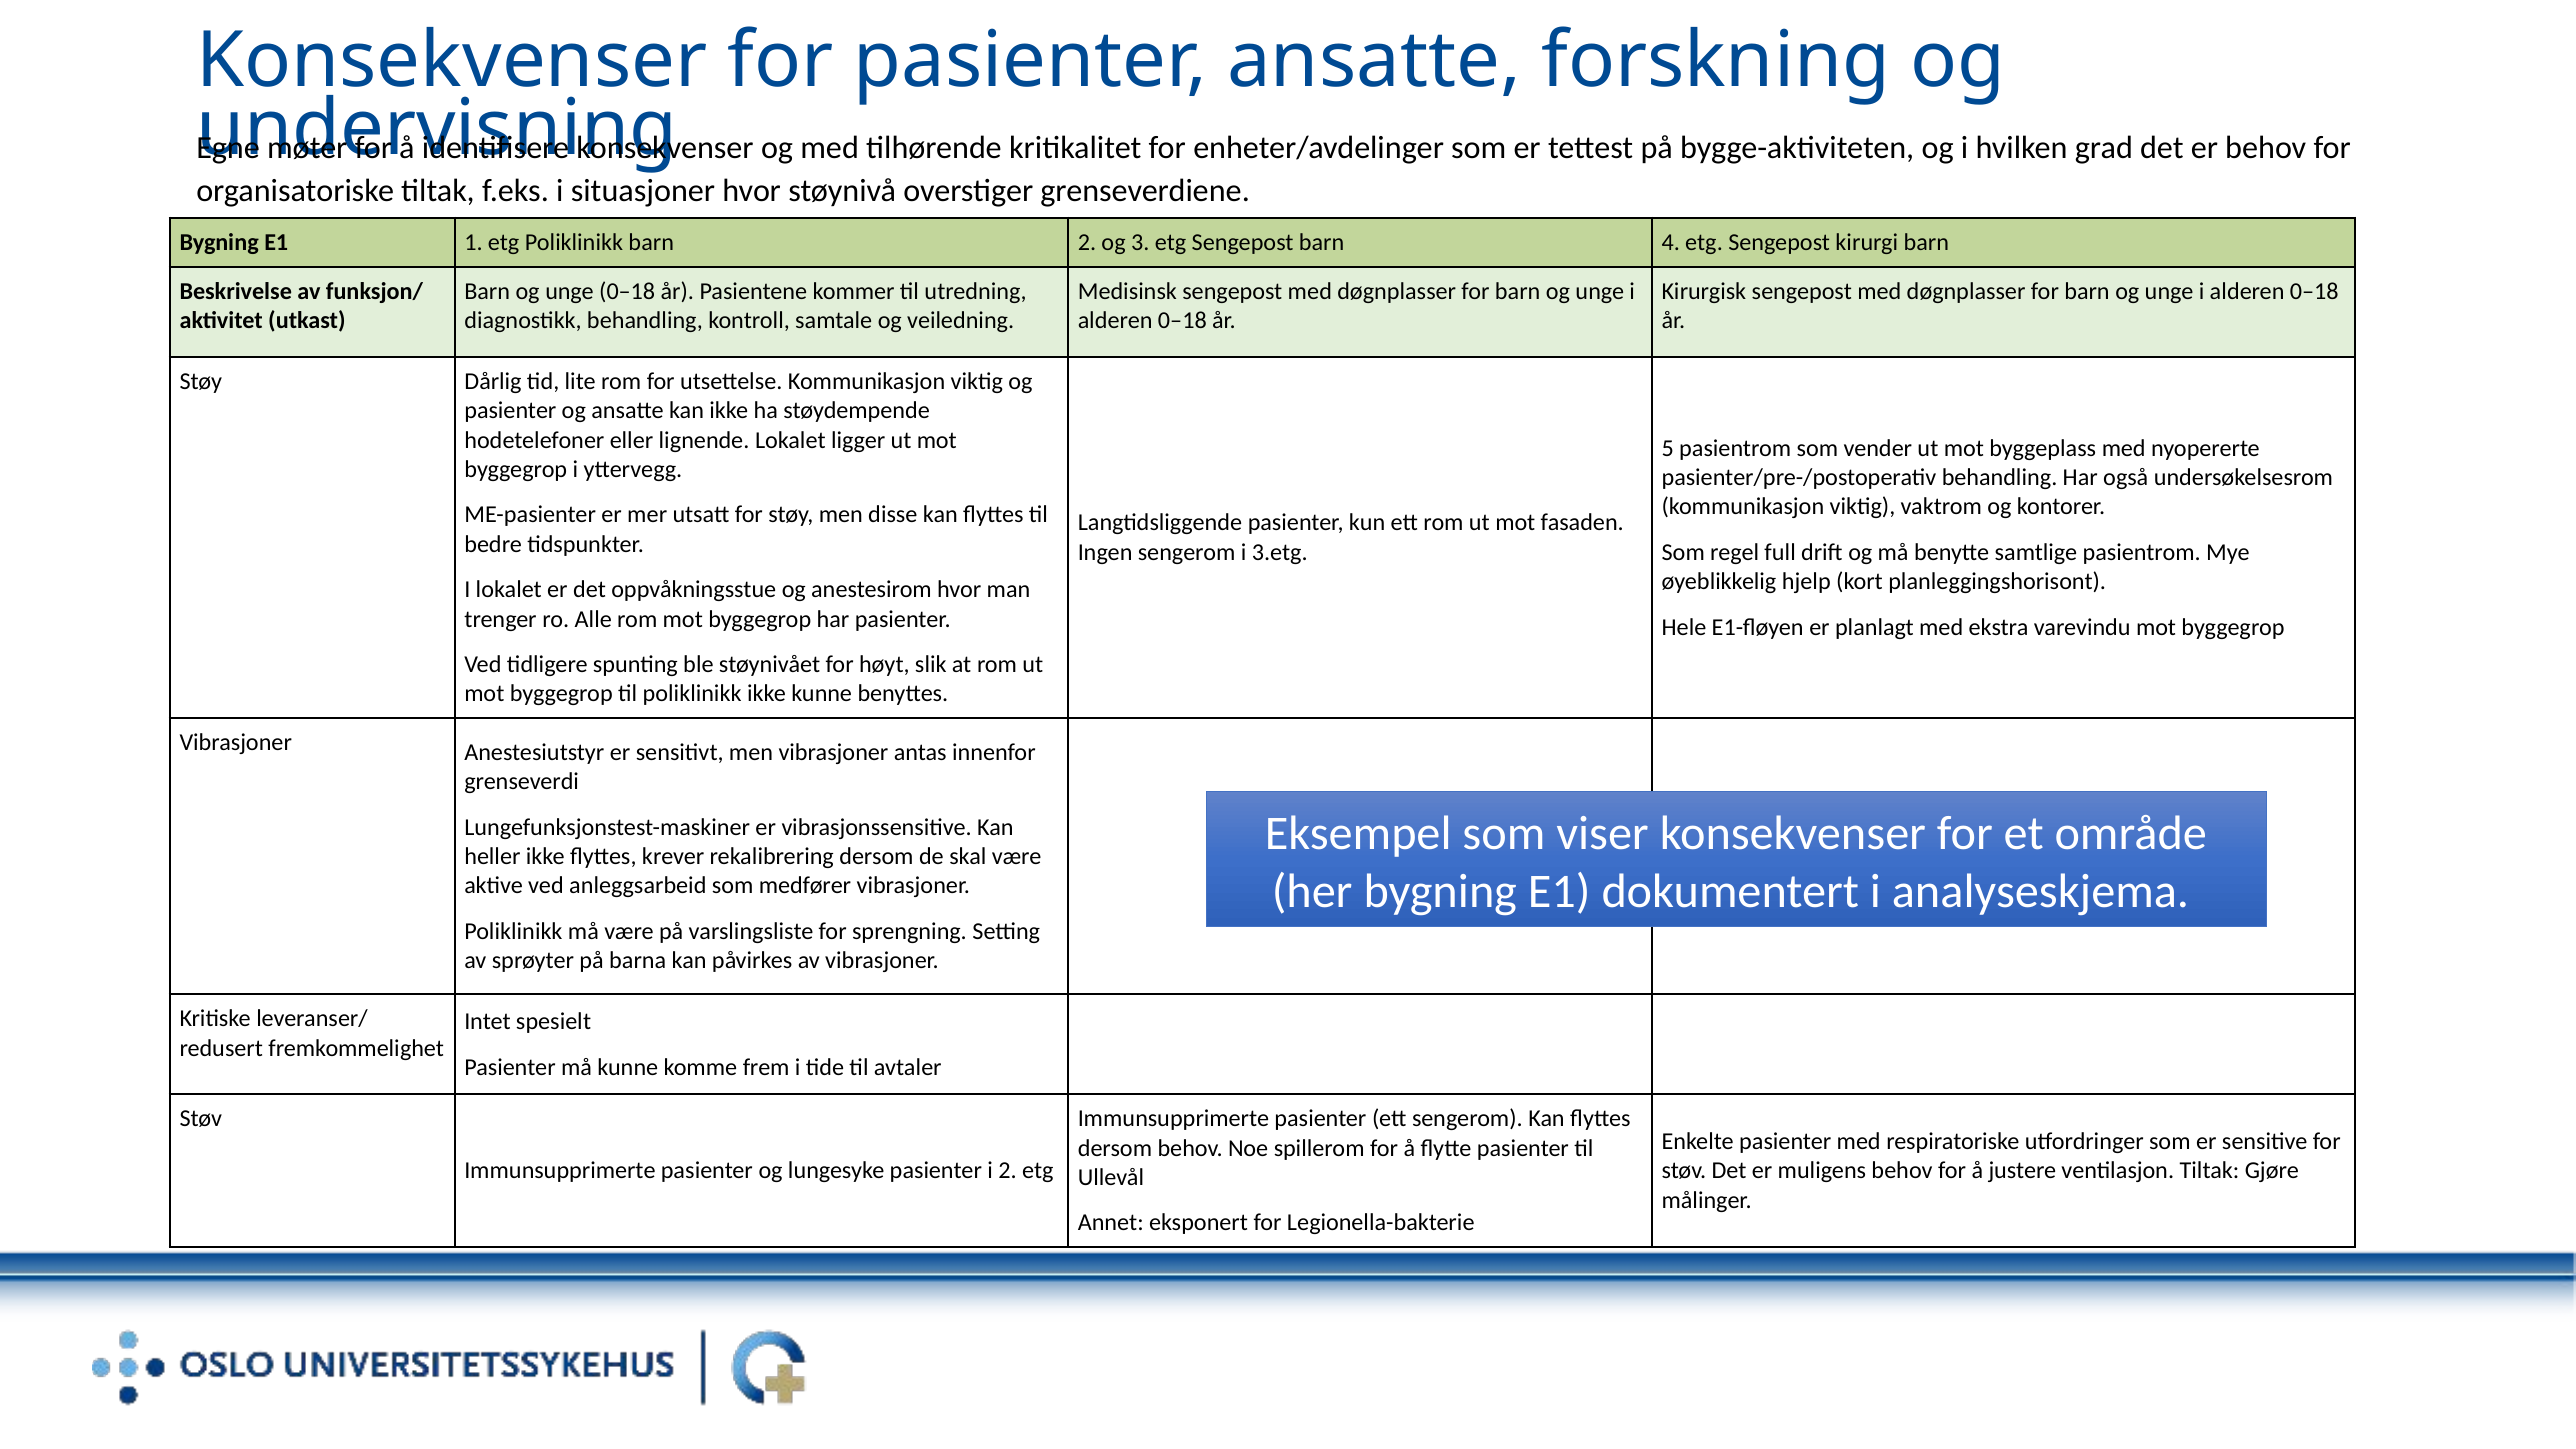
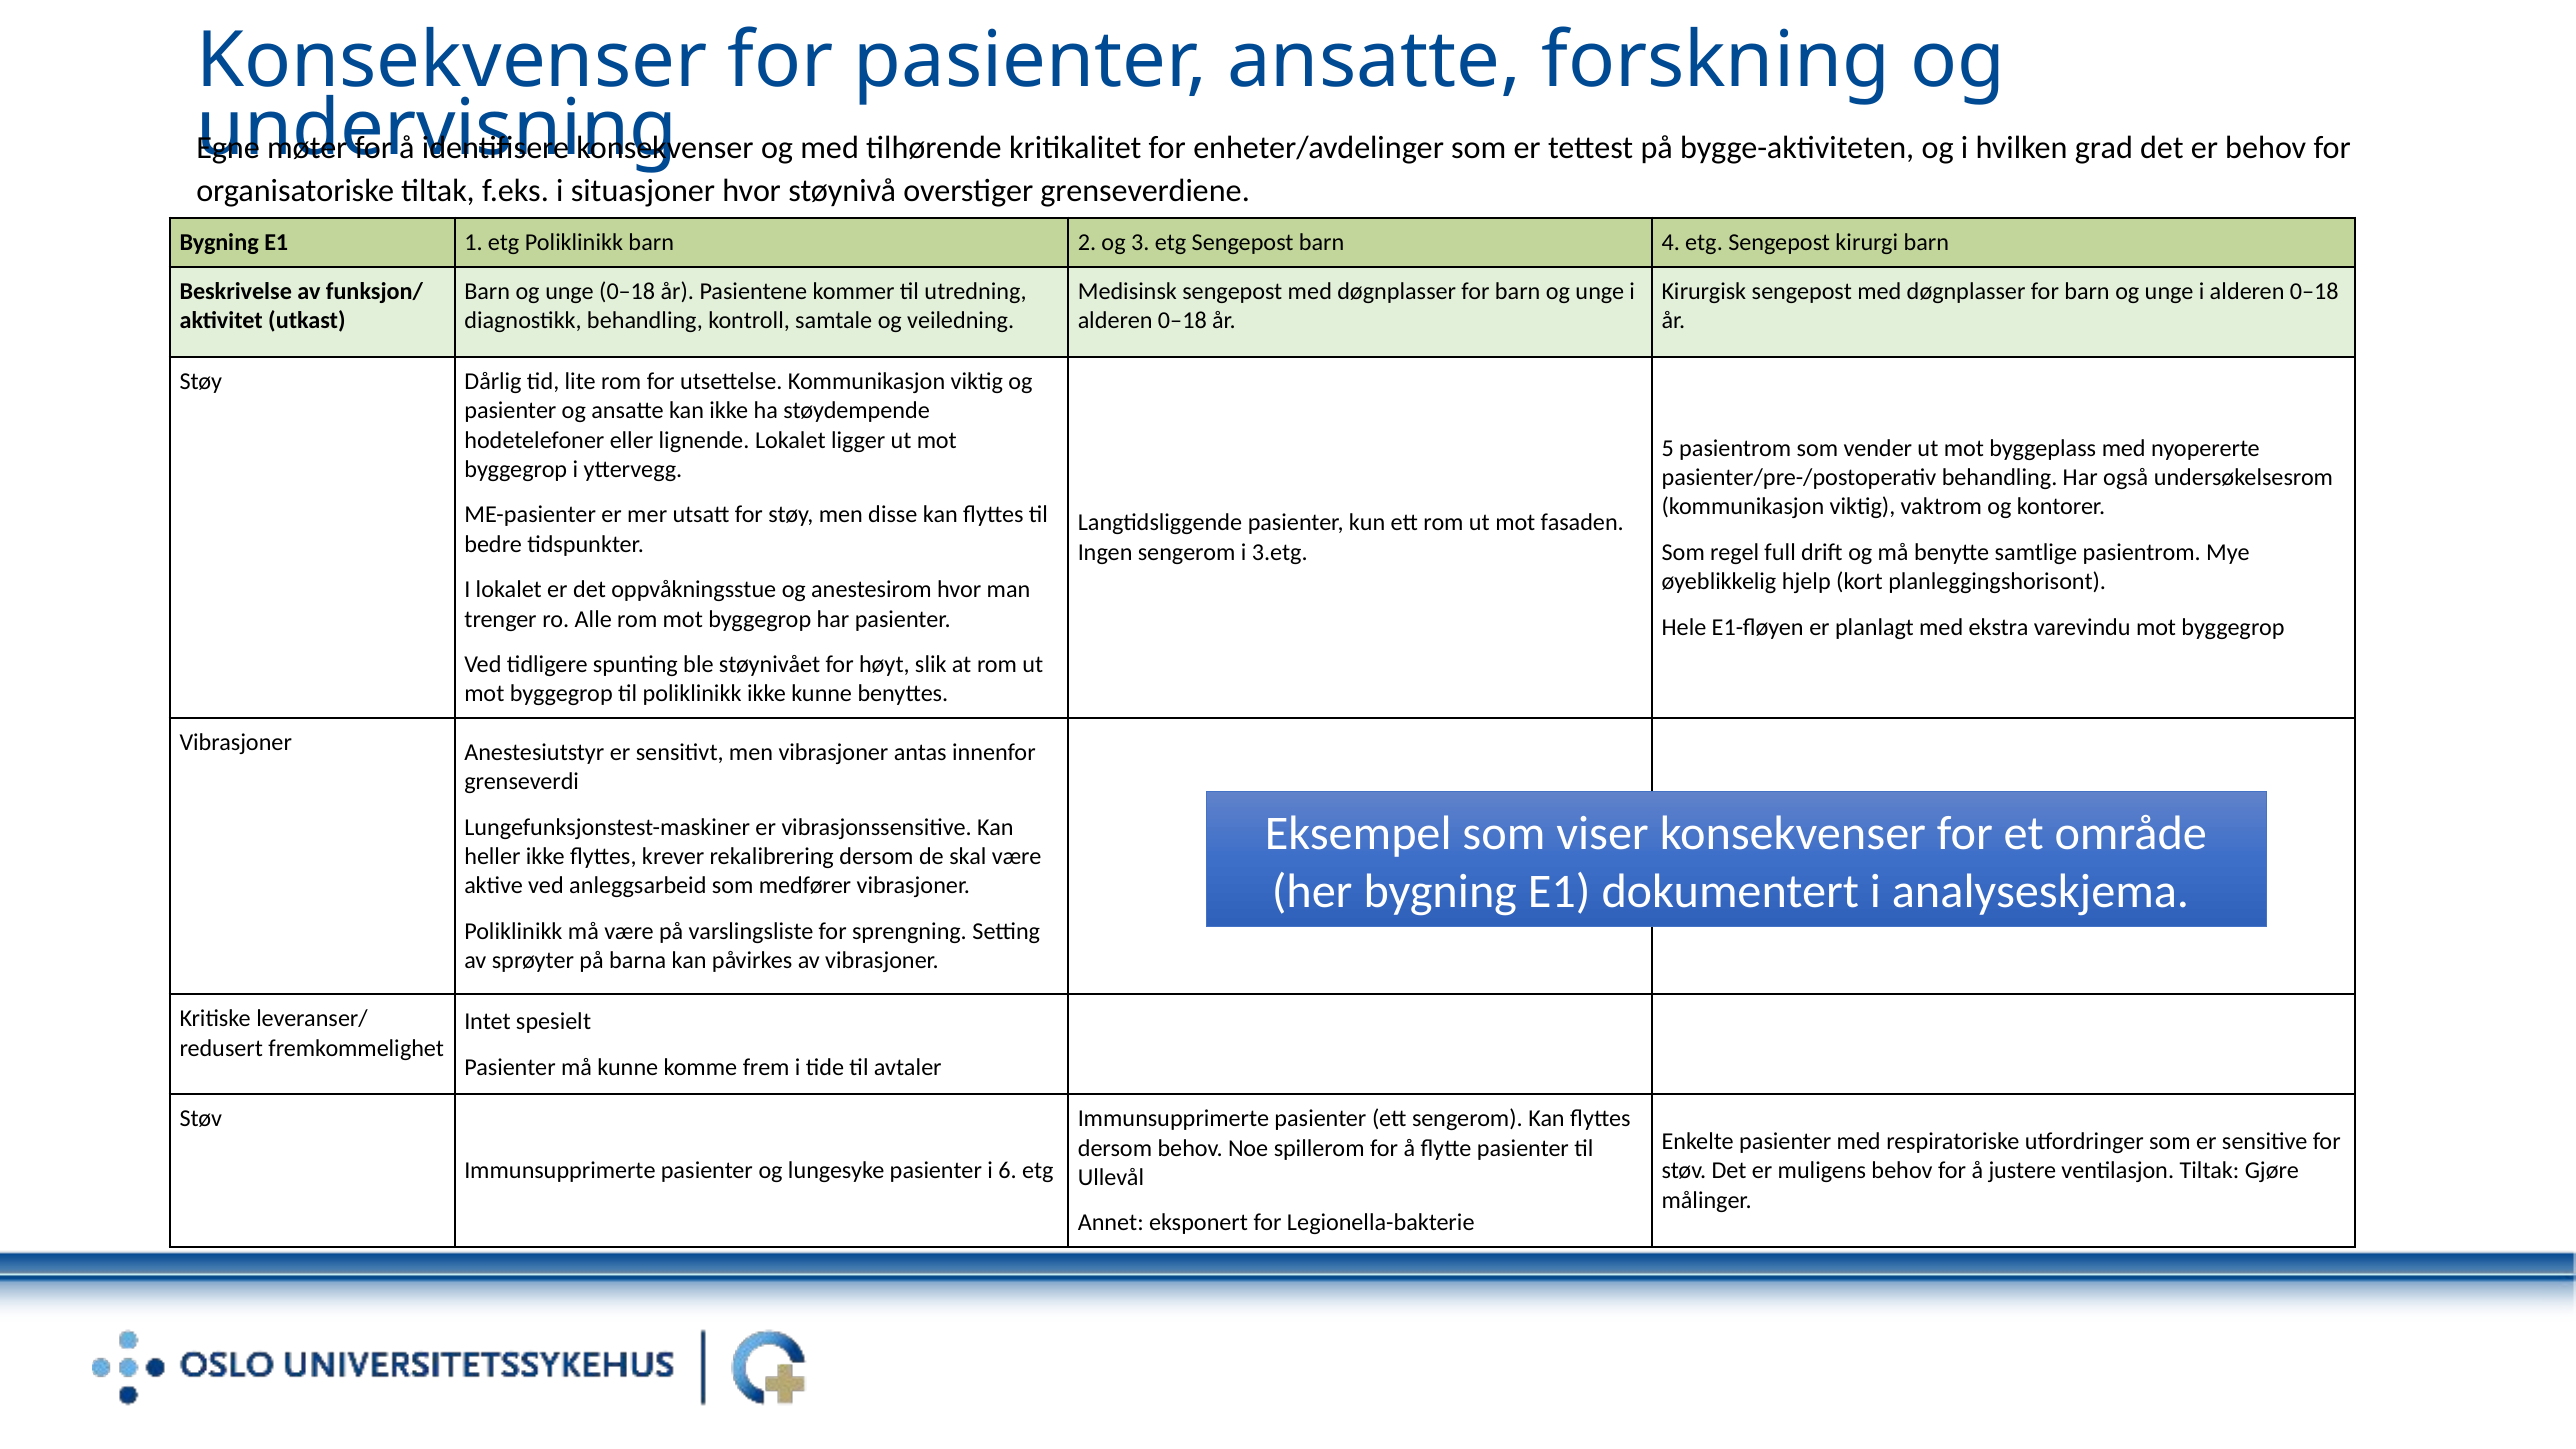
i 2: 2 -> 6 (1007, 1171)
